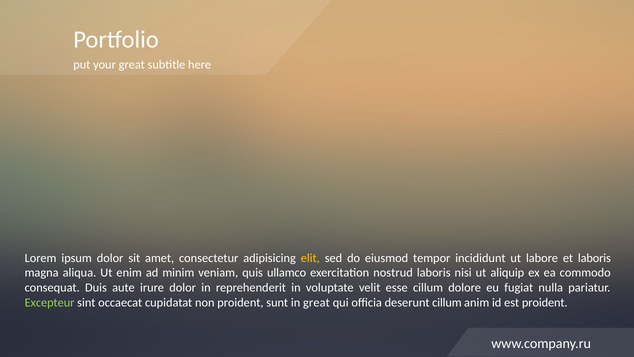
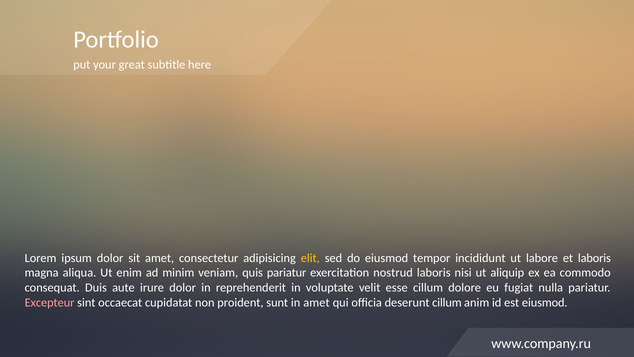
quis ullamco: ullamco -> pariatur (287, 273)
Excepteur colour: light green -> pink (50, 302)
in great: great -> amet (316, 302)
est proident: proident -> eiusmod (545, 302)
